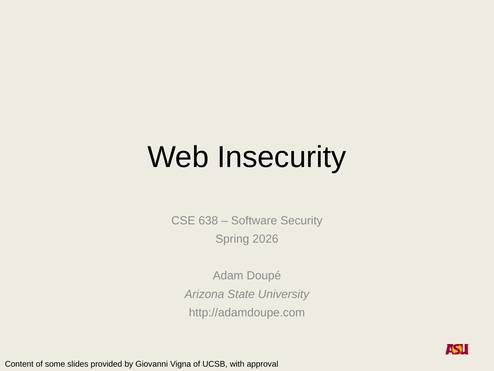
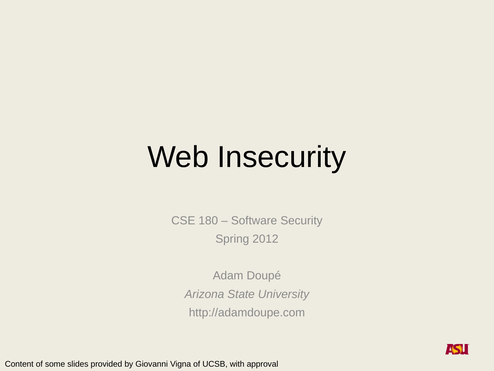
638: 638 -> 180 (208, 220)
2026: 2026 -> 2012 (265, 239)
